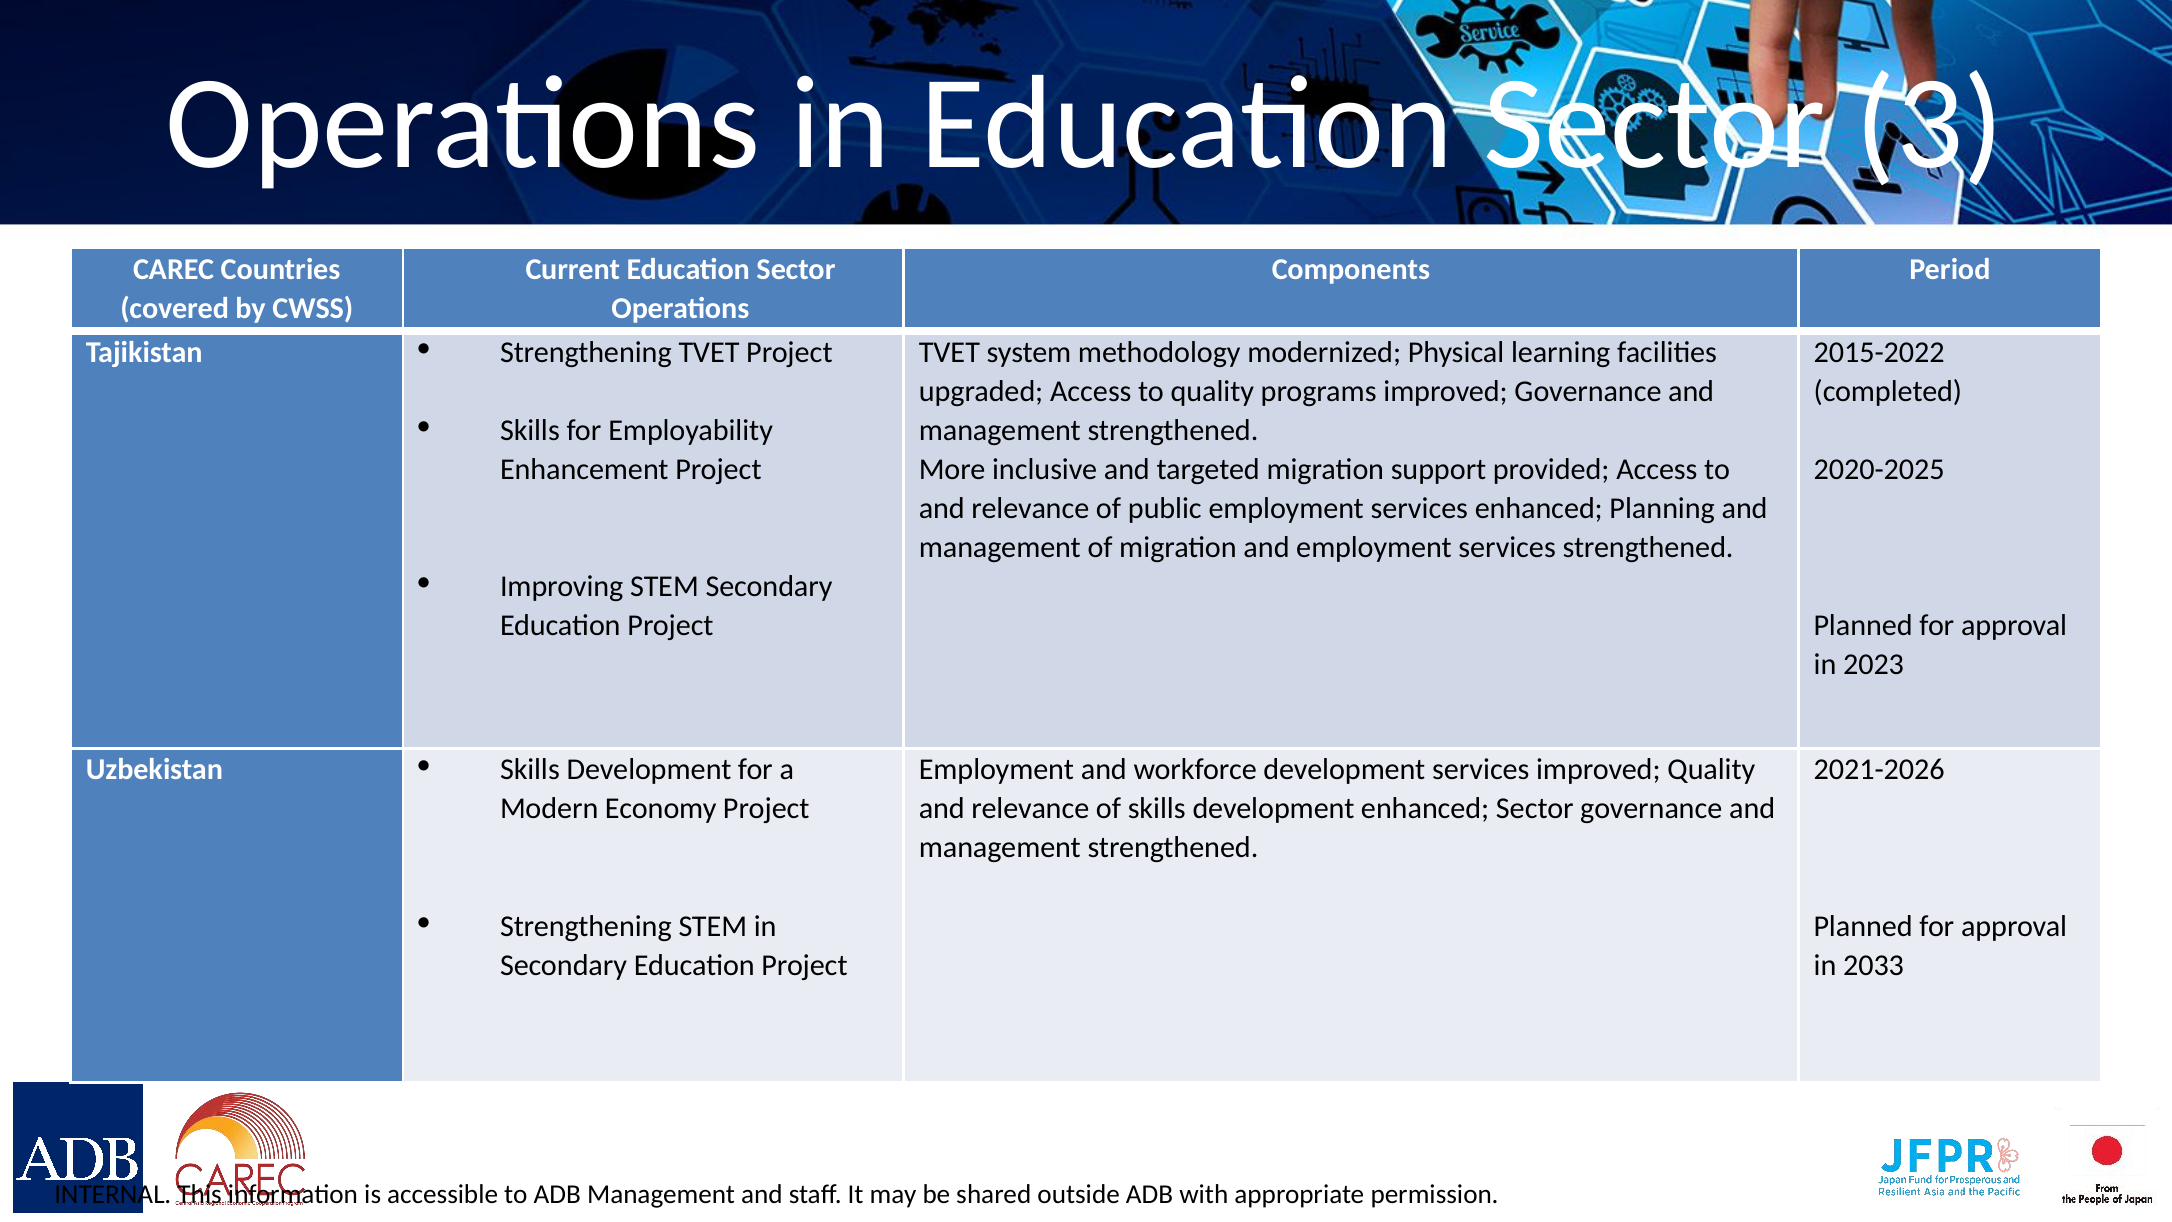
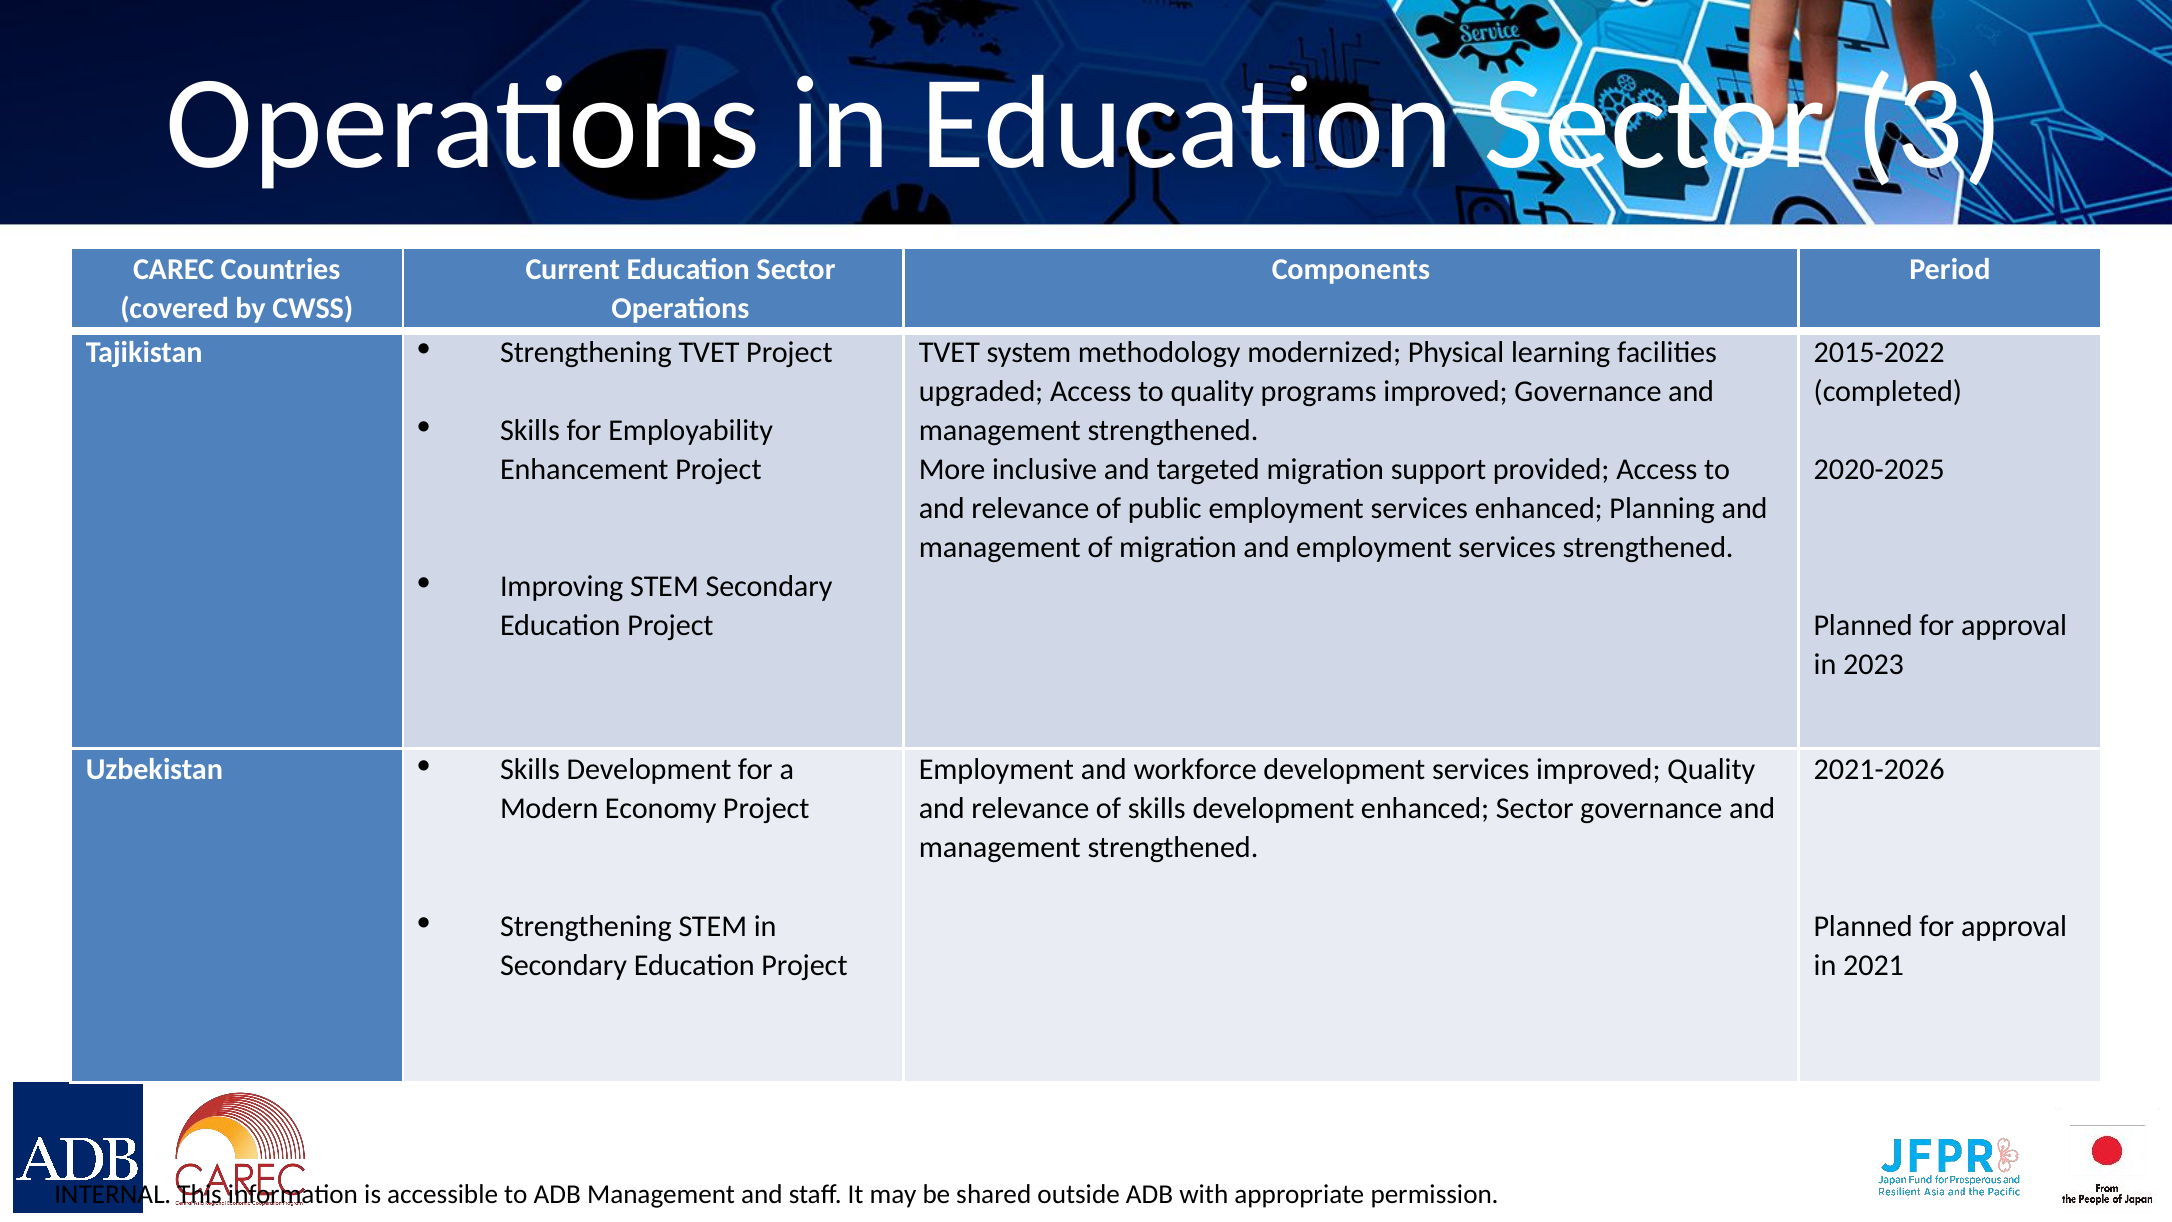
2033: 2033 -> 2021 (1874, 965)
